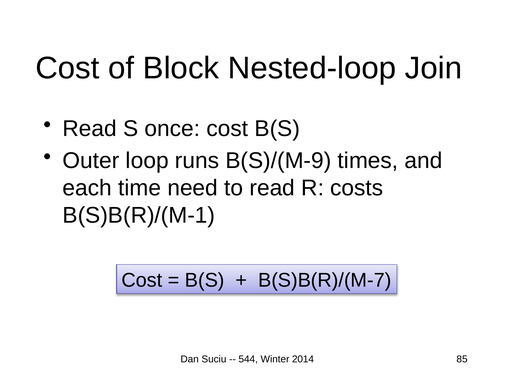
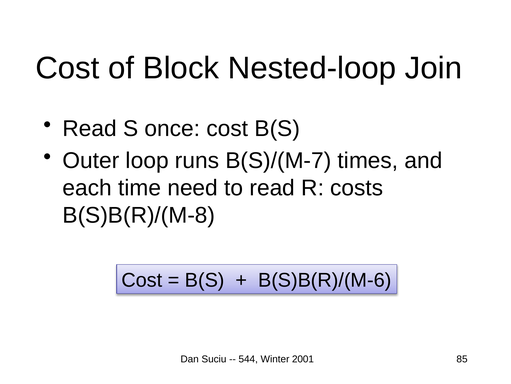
B(S)/(M-9: B(S)/(M-9 -> B(S)/(M-7 (278, 160)
B(S)B(R)/(M-1: B(S)B(R)/(M-1 -> B(S)B(R)/(M-8 (139, 215)
B(S)B(R)/(M-7: B(S)B(R)/(M-7 -> B(S)B(R)/(M-6 (325, 280)
2014: 2014 -> 2001 (303, 358)
